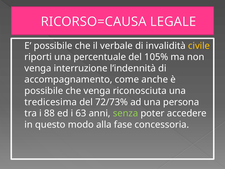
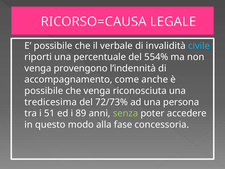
civile colour: yellow -> light blue (199, 46)
105%: 105% -> 554% (156, 57)
interruzione: interruzione -> provengono (81, 68)
88: 88 -> 51 (49, 113)
63: 63 -> 89 (81, 113)
